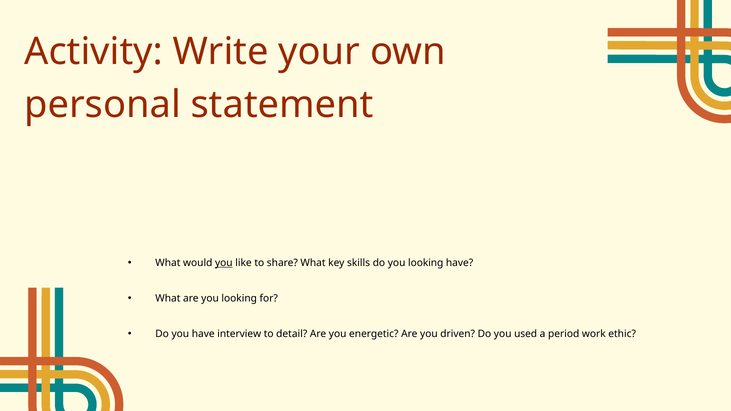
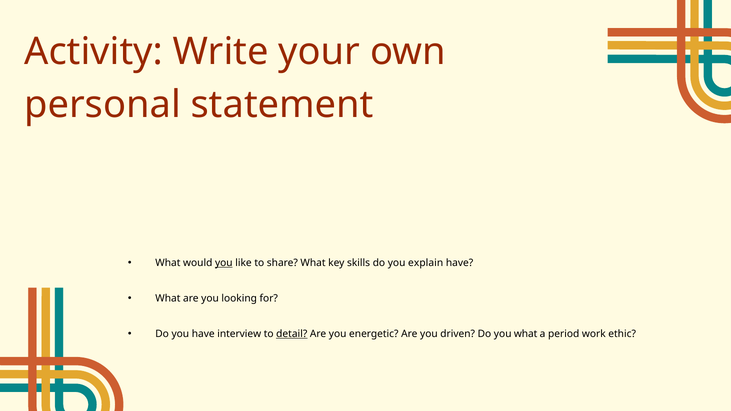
do you looking: looking -> explain (426, 263)
detail underline: none -> present (292, 334)
you used: used -> what (526, 334)
